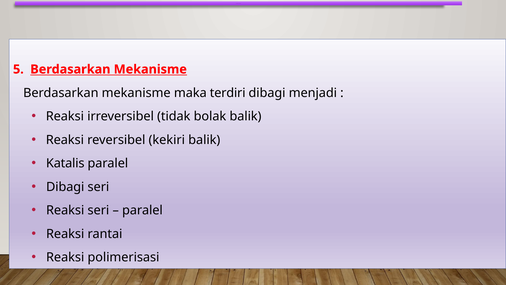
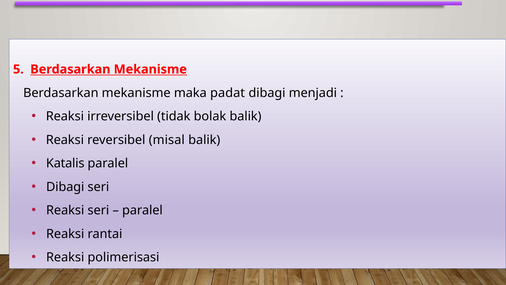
terdiri: terdiri -> padat (228, 93)
kekiri: kekiri -> misal (167, 140)
